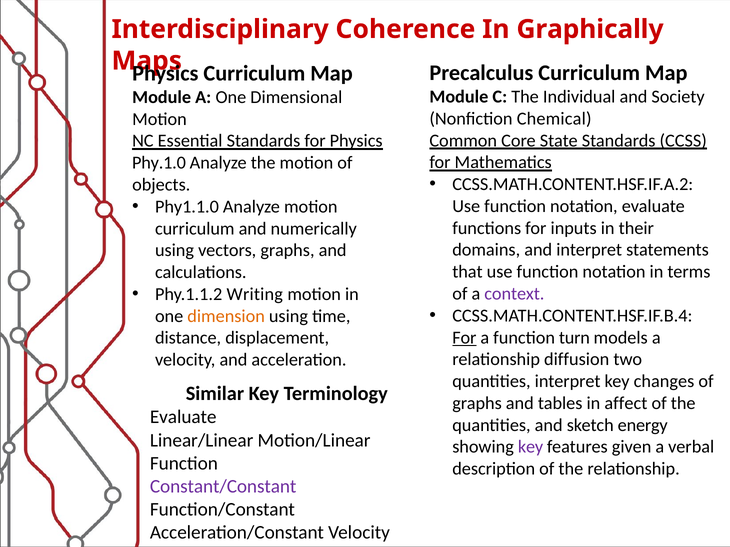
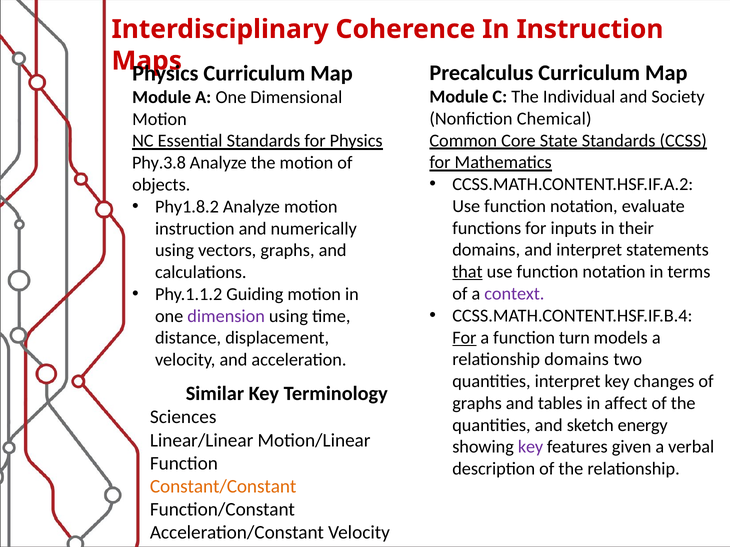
In Graphically: Graphically -> Instruction (590, 29)
Phy.1.0: Phy.1.0 -> Phy.3.8 (159, 163)
Phy1.1.0: Phy1.1.0 -> Phy1.8.2 (187, 207)
curriculum: curriculum -> instruction (195, 229)
that underline: none -> present (467, 272)
Writing: Writing -> Guiding (255, 294)
dimension colour: orange -> purple (226, 316)
relationship diffusion: diffusion -> domains (577, 360)
Evaluate: Evaluate -> Sciences (183, 417)
Constant/Constant colour: purple -> orange (223, 487)
